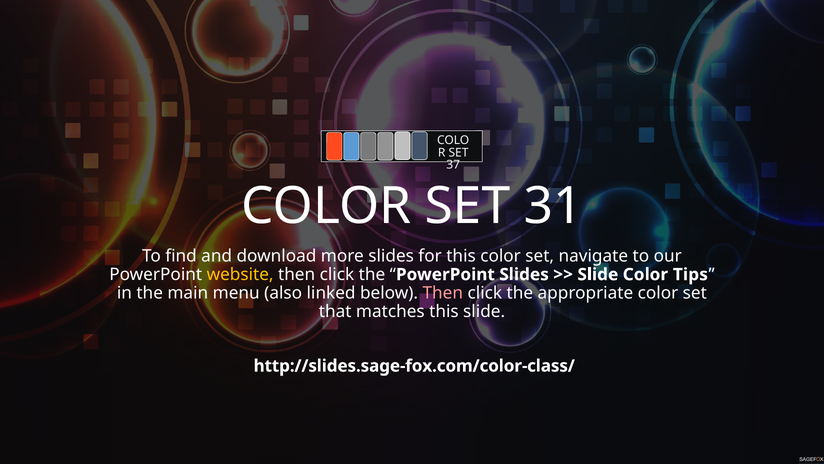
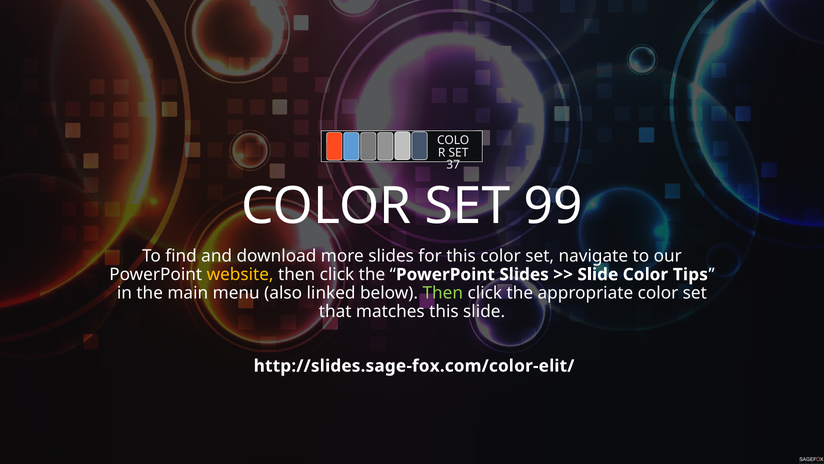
31: 31 -> 99 (553, 206)
Then colour: pink -> light green (443, 293)
http://slides.sage-fox.com/color-class/: http://slides.sage-fox.com/color-class/ -> http://slides.sage-fox.com/color-elit/ (414, 366)
